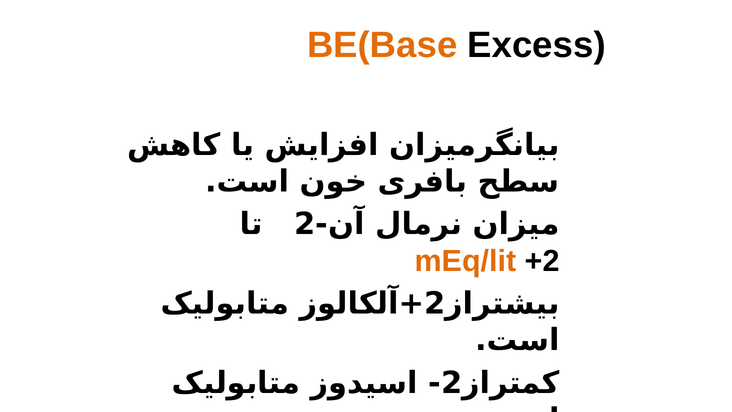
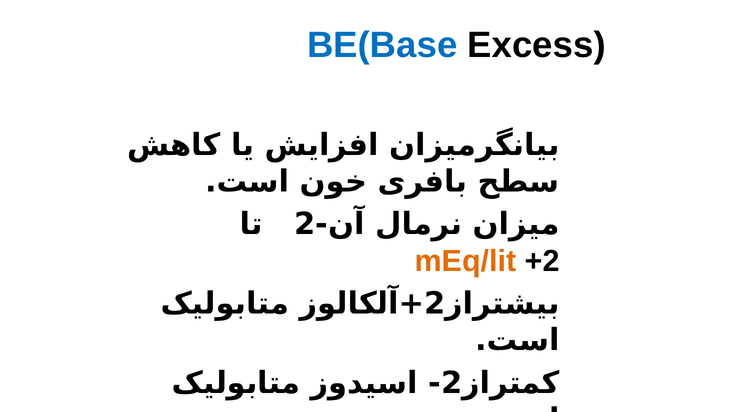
BE(Base colour: orange -> blue (382, 45)
